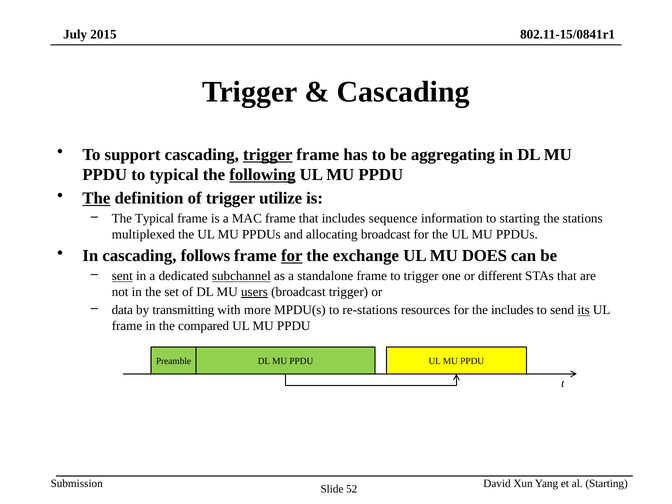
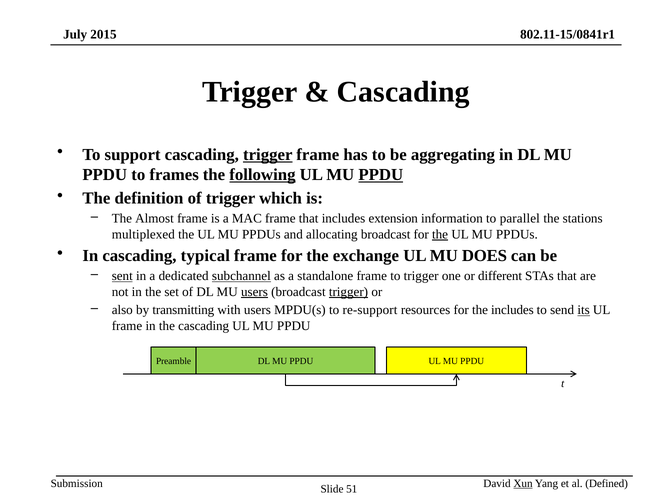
to typical: typical -> frames (174, 175)
PPDU underline: none -> present (381, 175)
The underline: present -> none (96, 198)
utilize: utilize -> which (281, 198)
The Typical: Typical -> Almost (154, 219)
sequence: sequence -> extension (393, 219)
to starting: starting -> parallel (520, 219)
the underline: none -> present (440, 234)
follows: follows -> typical (205, 256)
for underline: present -> none (292, 256)
trigger underline: none -> present (348, 292)
data: data -> also (122, 310)
with more: more -> users (257, 310)
re-stations: re-stations -> re-support (370, 310)
the compared: compared -> cascading (204, 326)
Xun underline: none -> present (523, 483)
al Starting: Starting -> Defined (607, 483)
52: 52 -> 51 (352, 489)
